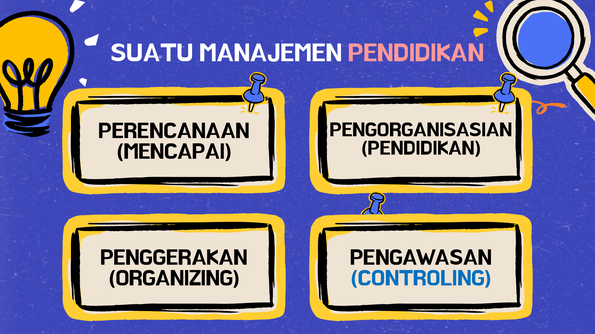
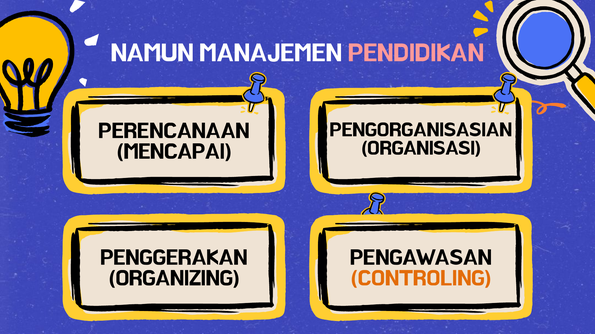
SUATU: SUATU -> NAMUN (152, 52)
PENDIDIKAN: PENDIDIKAN -> ORGANISASI (421, 148)
CONTROLING colour: blue -> orange (421, 278)
